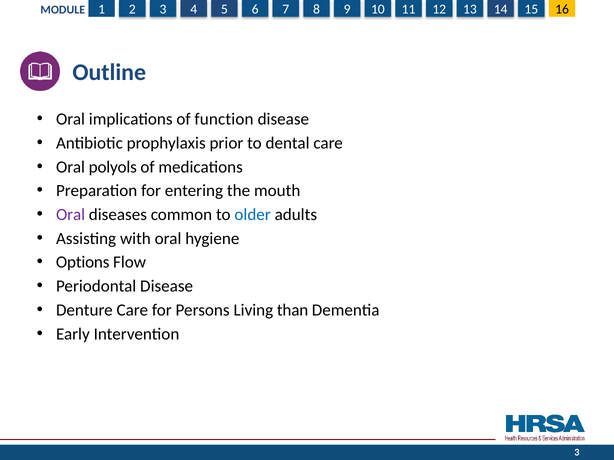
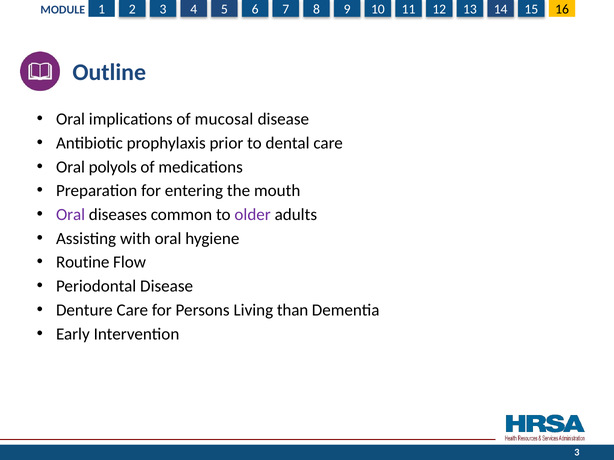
function: function -> mucosal (224, 119)
older colour: blue -> purple (253, 215)
Options: Options -> Routine (83, 263)
